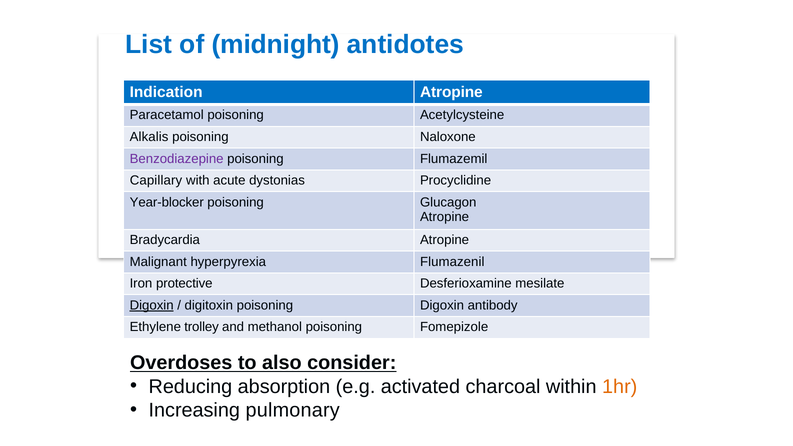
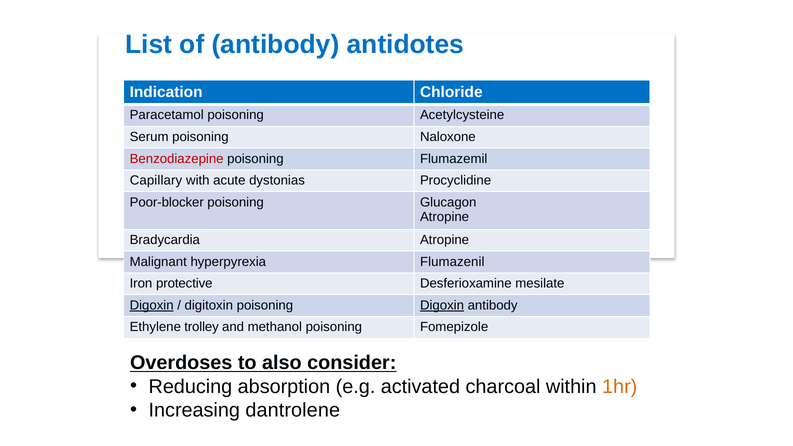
of midnight: midnight -> antibody (276, 45)
Indication Atropine: Atropine -> Chloride (451, 92)
Alkalis: Alkalis -> Serum (149, 137)
Benzodiazepine colour: purple -> red (177, 159)
Year-blocker: Year-blocker -> Poor-blocker (167, 202)
Digoxin underline: none -> present (442, 305)
pulmonary: pulmonary -> dantrolene (293, 410)
